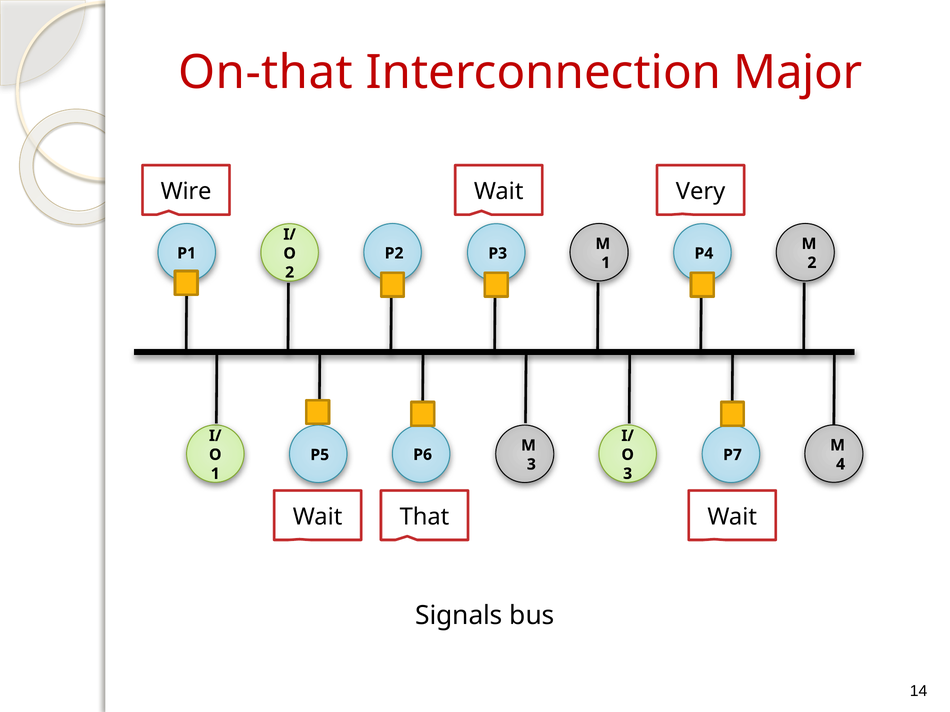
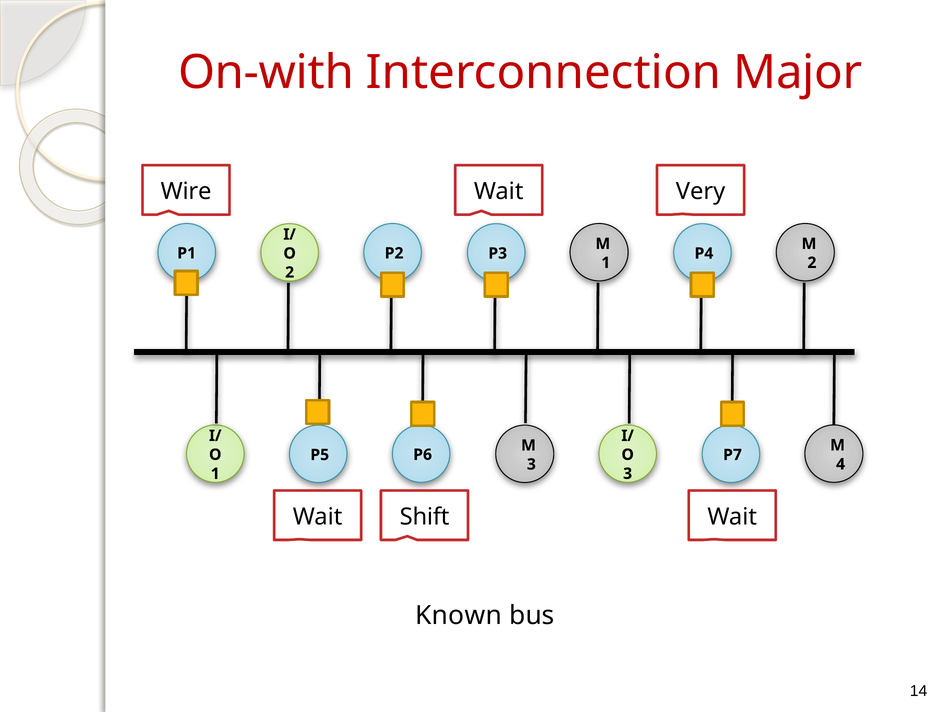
On-that: On-that -> On-with (266, 73)
That: That -> Shift (425, 517)
Signals: Signals -> Known (459, 616)
